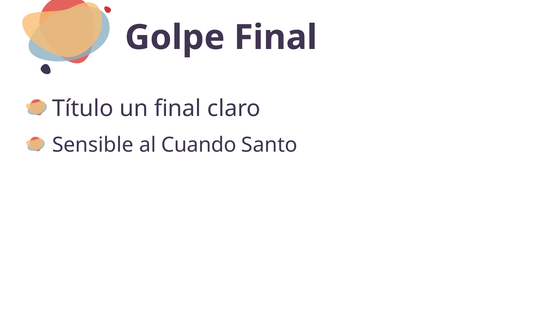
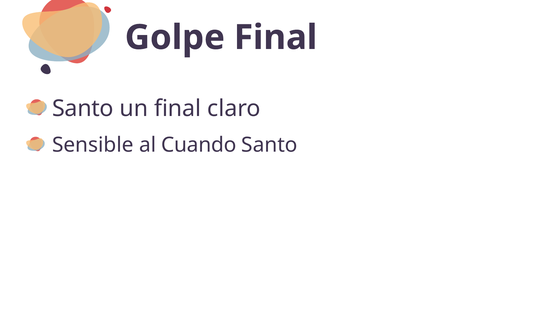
Título: Título -> Santo (83, 109)
